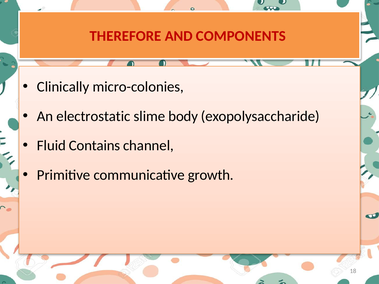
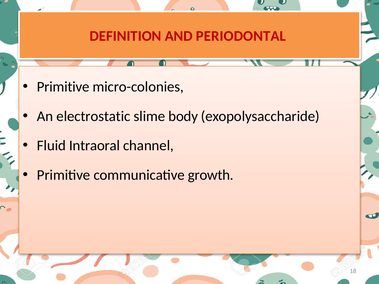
THEREFORE: THEREFORE -> DEFINITION (126, 36)
COMPONENTS: COMPONENTS -> PERIODONTAL (241, 36)
Clinically: Clinically -> Primitive (63, 87)
Contains: Contains -> Intraoral (95, 146)
